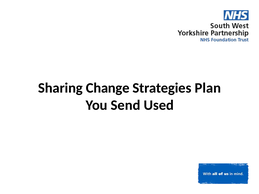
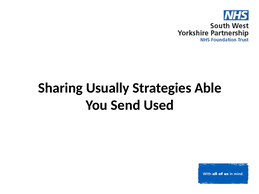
Change: Change -> Usually (108, 88)
Plan: Plan -> Able (208, 88)
